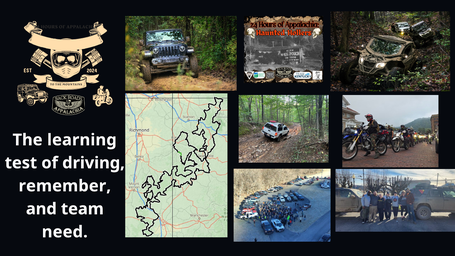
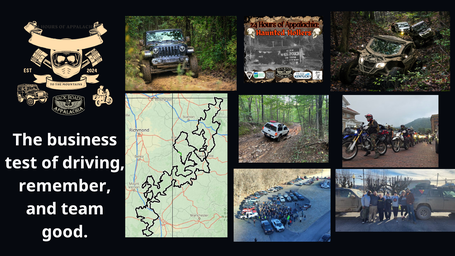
learning: learning -> business (82, 140)
need: need -> good (65, 232)
